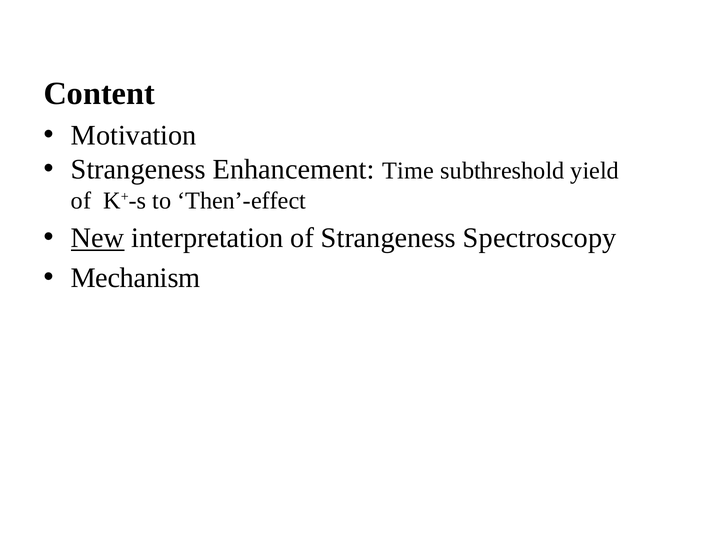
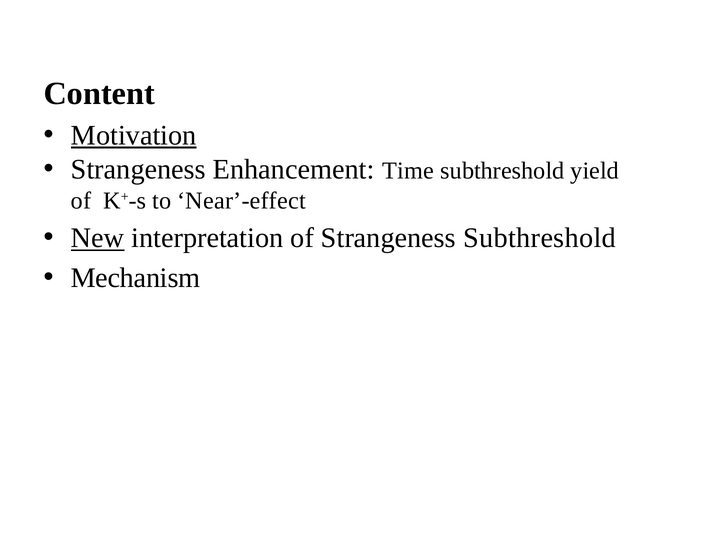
Motivation underline: none -> present (134, 135)
Then’-effect: Then’-effect -> Near’-effect (241, 201)
Strangeness Spectroscopy: Spectroscopy -> Subthreshold (540, 238)
